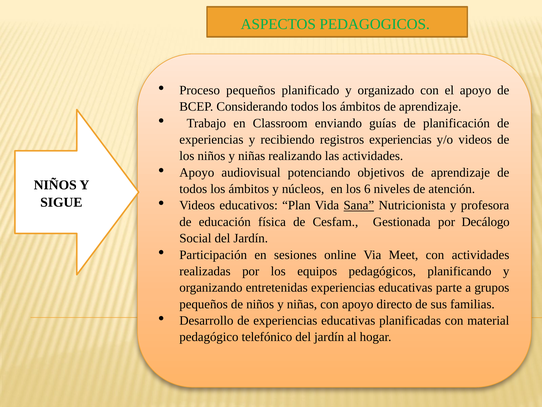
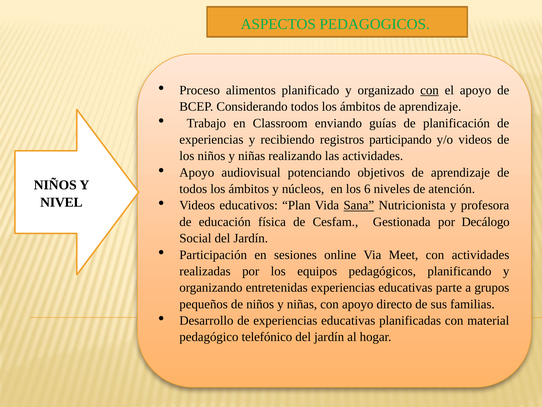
Proceso pequeños: pequeños -> alimentos (251, 90)
con underline: none -> present (430, 90)
registros experiencias: experiencias -> participando (400, 139)
SIGUE: SIGUE -> NIVEL (61, 202)
